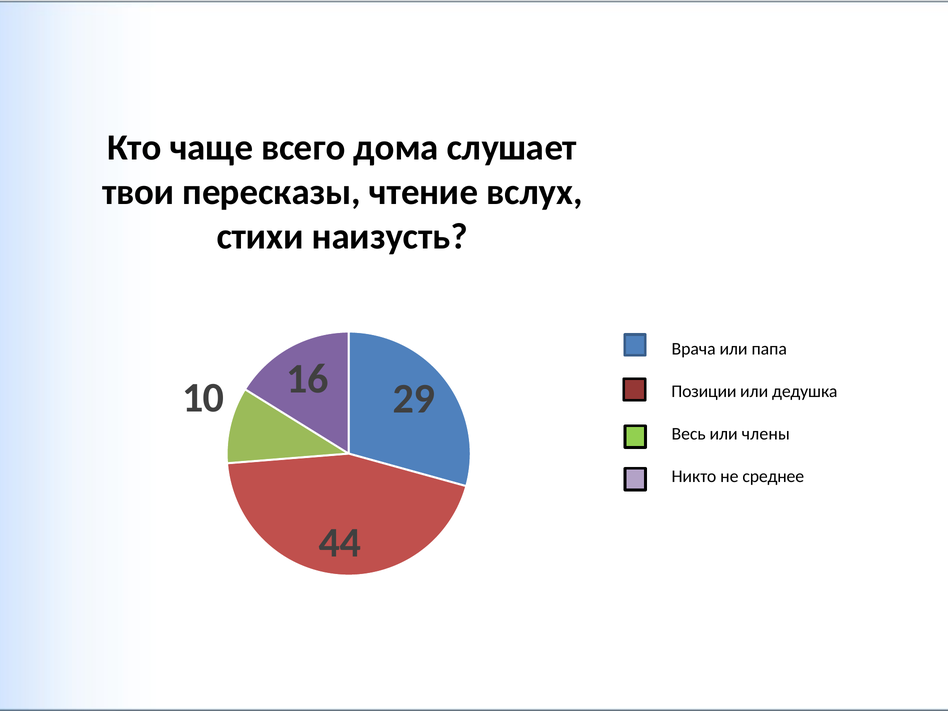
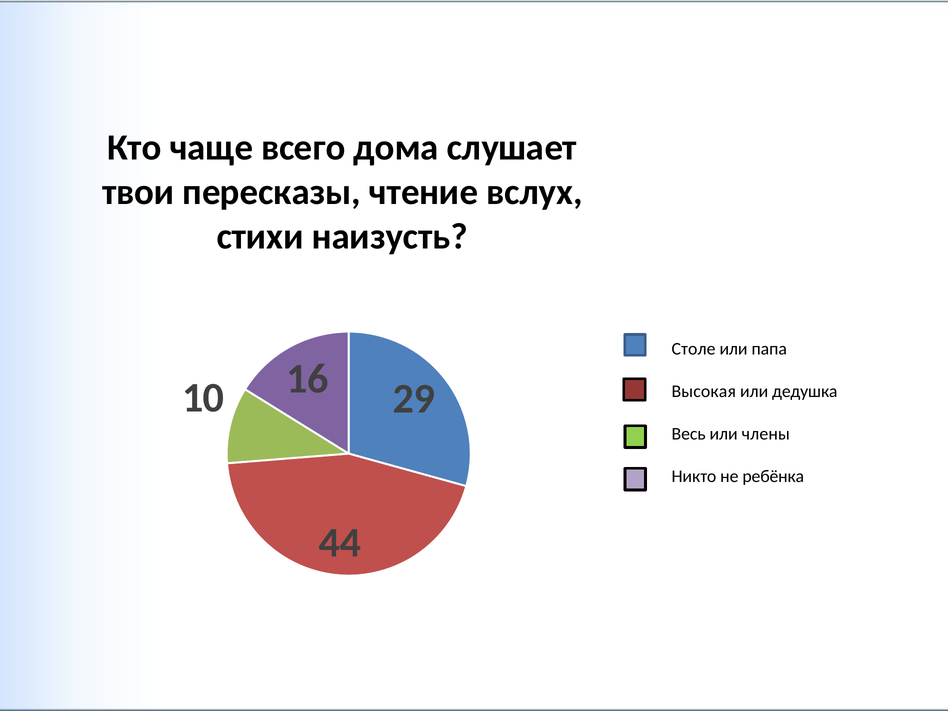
Врача: Врача -> Столе (694, 349)
Позиции: Позиции -> Высокая (704, 391)
среднее: среднее -> ребёнка (773, 477)
